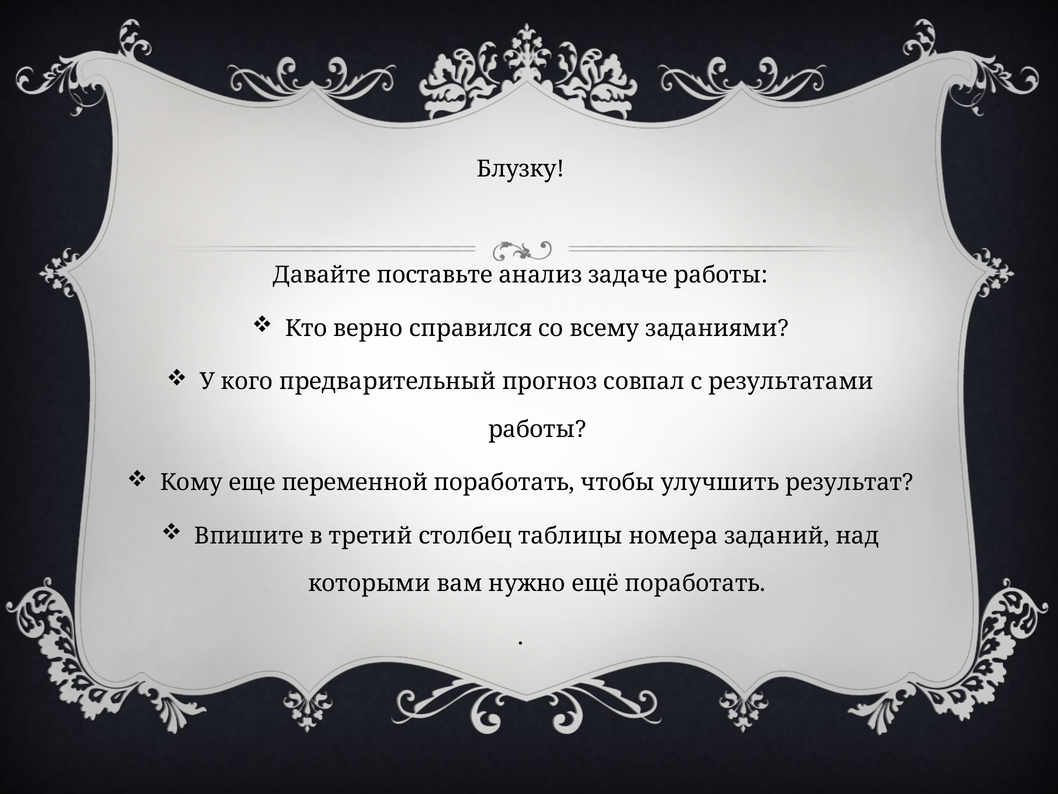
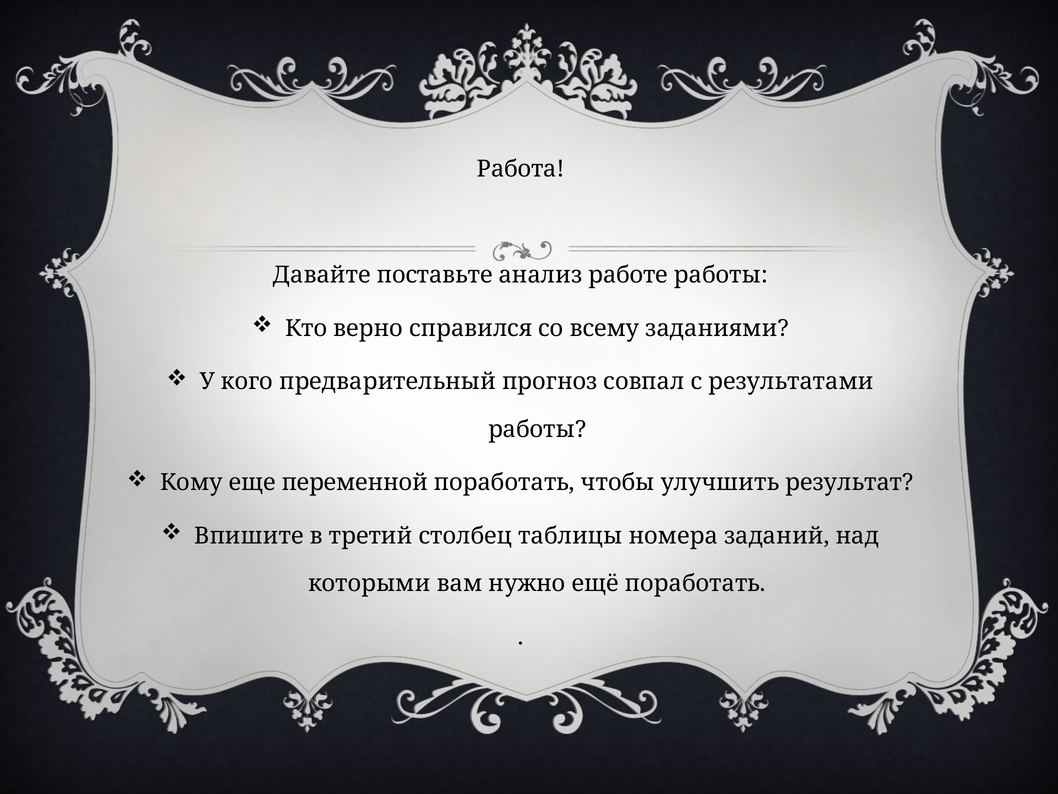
Блузку: Блузку -> Работа (521, 169)
задаче: задаче -> работе (628, 275)
